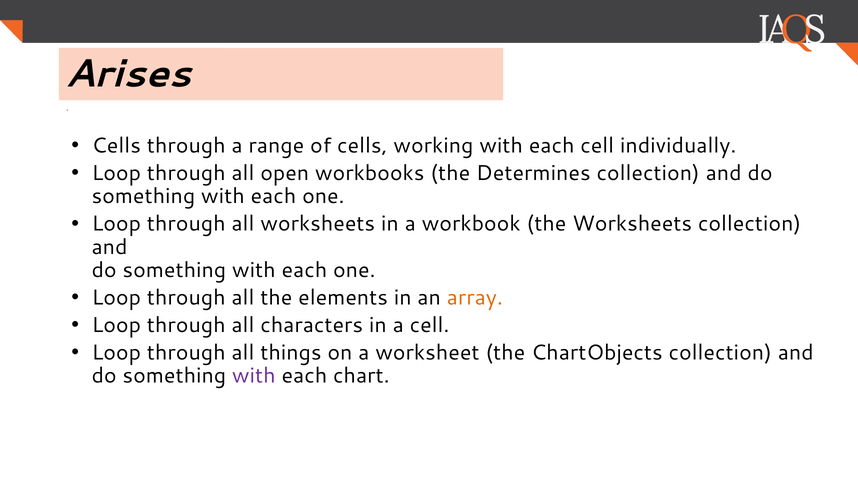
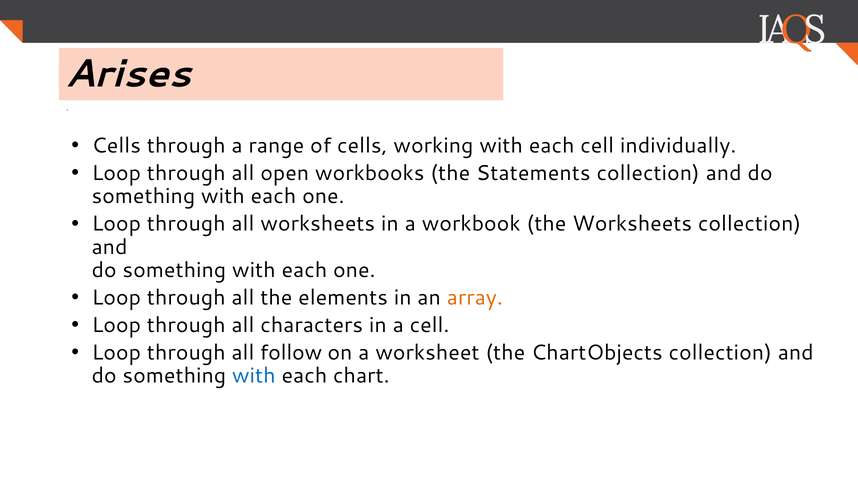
Determines: Determines -> Statements (533, 173)
things: things -> follow (291, 352)
with colour: purple -> blue (254, 375)
